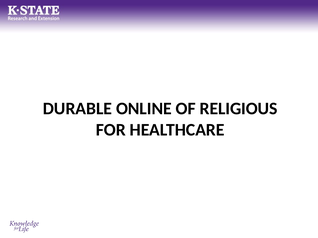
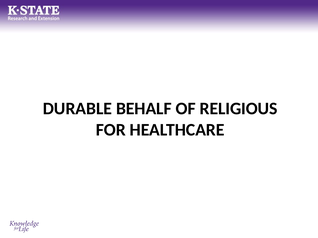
ONLINE: ONLINE -> BEHALF (144, 109)
